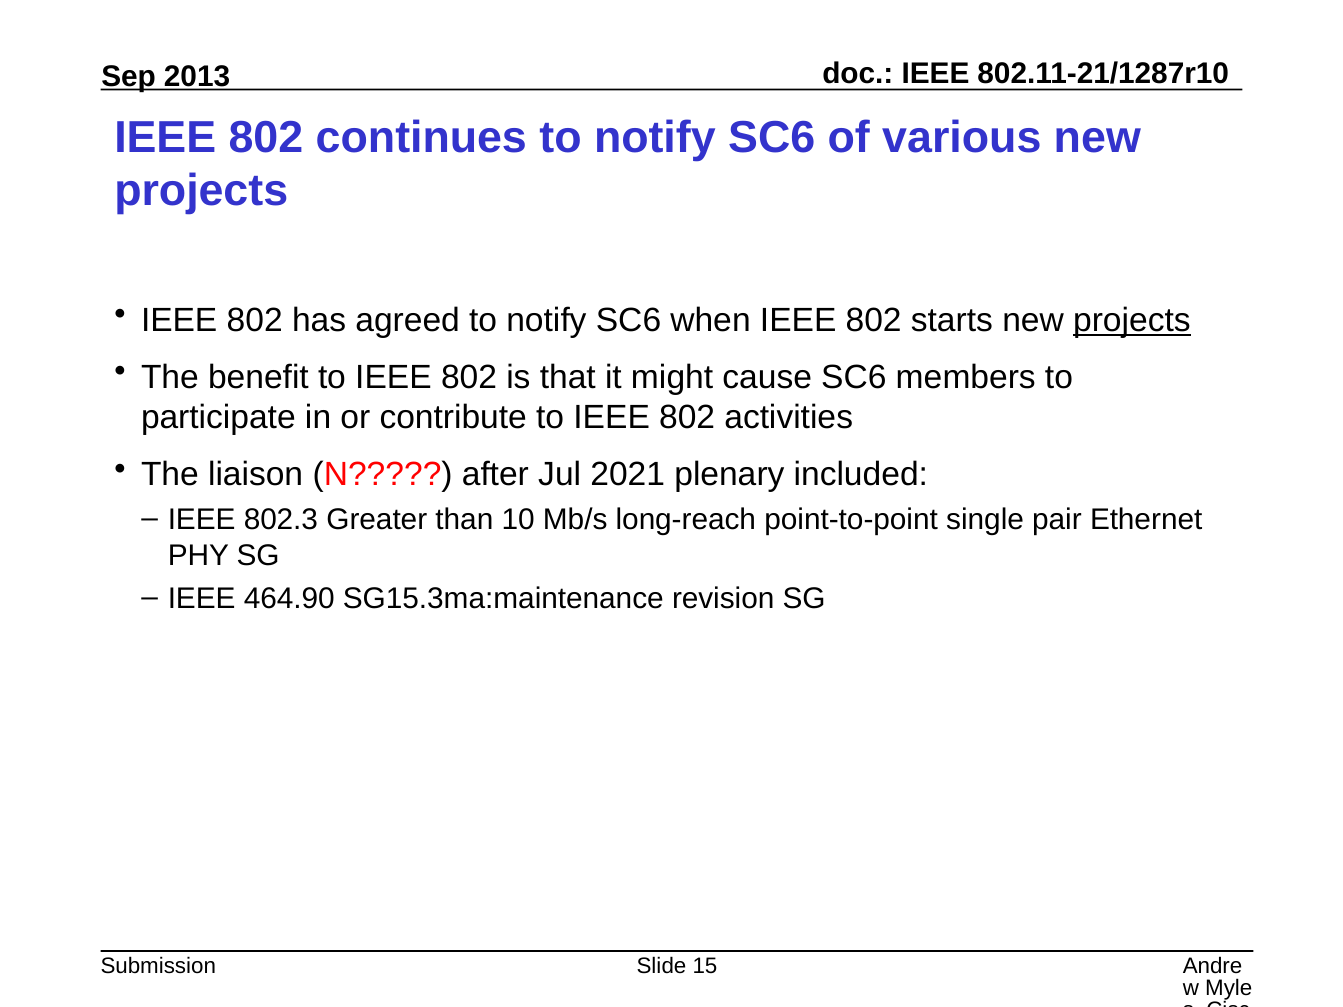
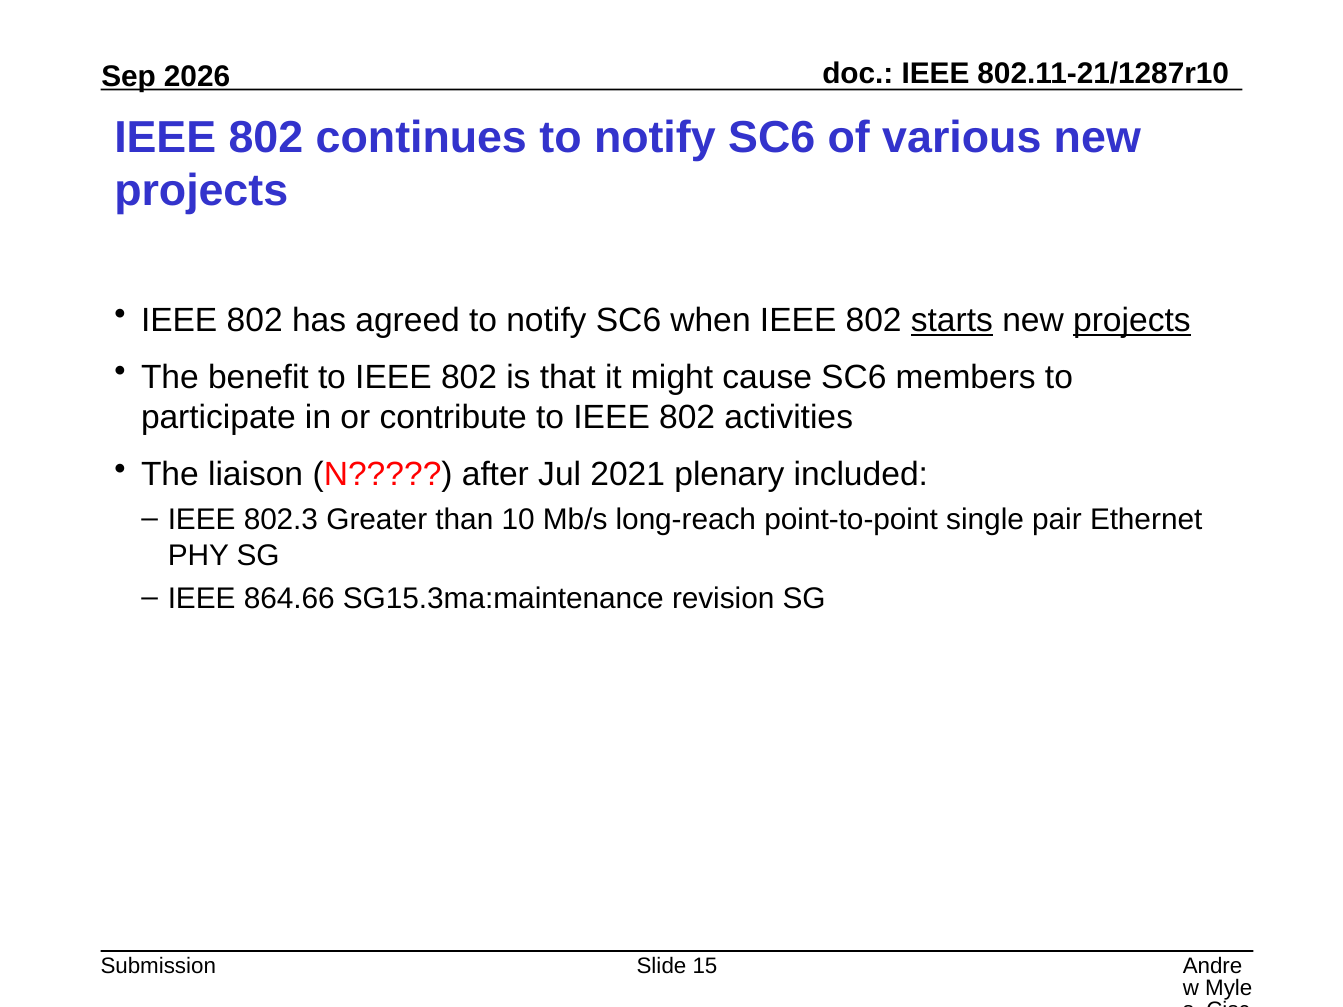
2013: 2013 -> 2026 (197, 76)
starts underline: none -> present (952, 320)
464.90: 464.90 -> 864.66 (289, 599)
